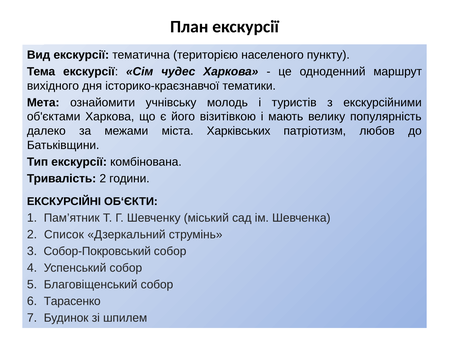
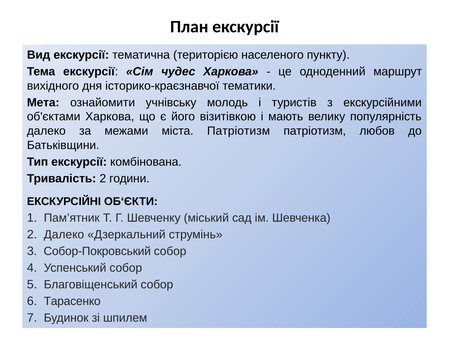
міста Харківських: Харківських -> Патріотизм (239, 131)
2 Список: Список -> Далеко (64, 234)
